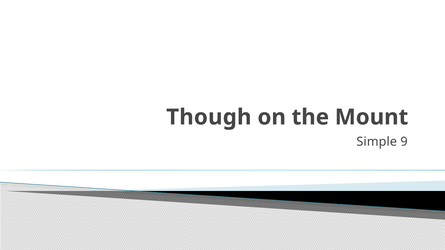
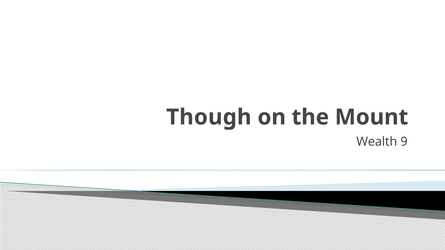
Simple: Simple -> Wealth (377, 142)
